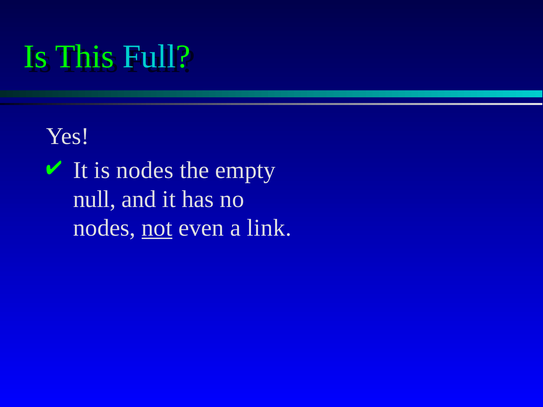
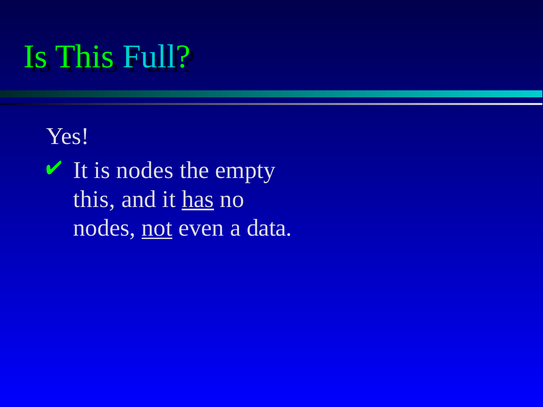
null: null -> this (94, 199)
has underline: none -> present (198, 199)
link: link -> data (269, 228)
